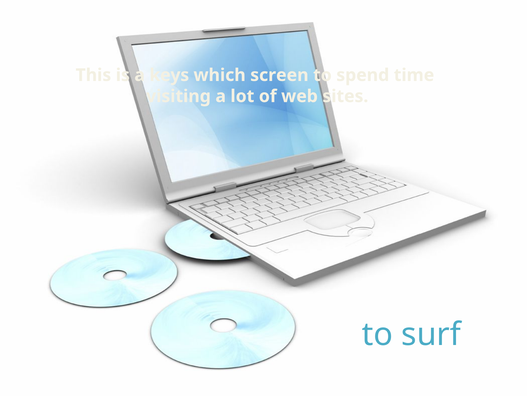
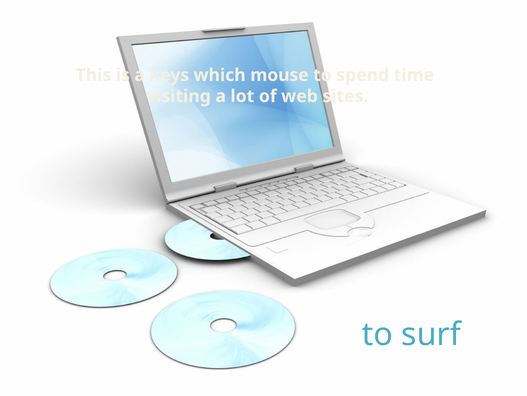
screen: screen -> mouse (279, 75)
